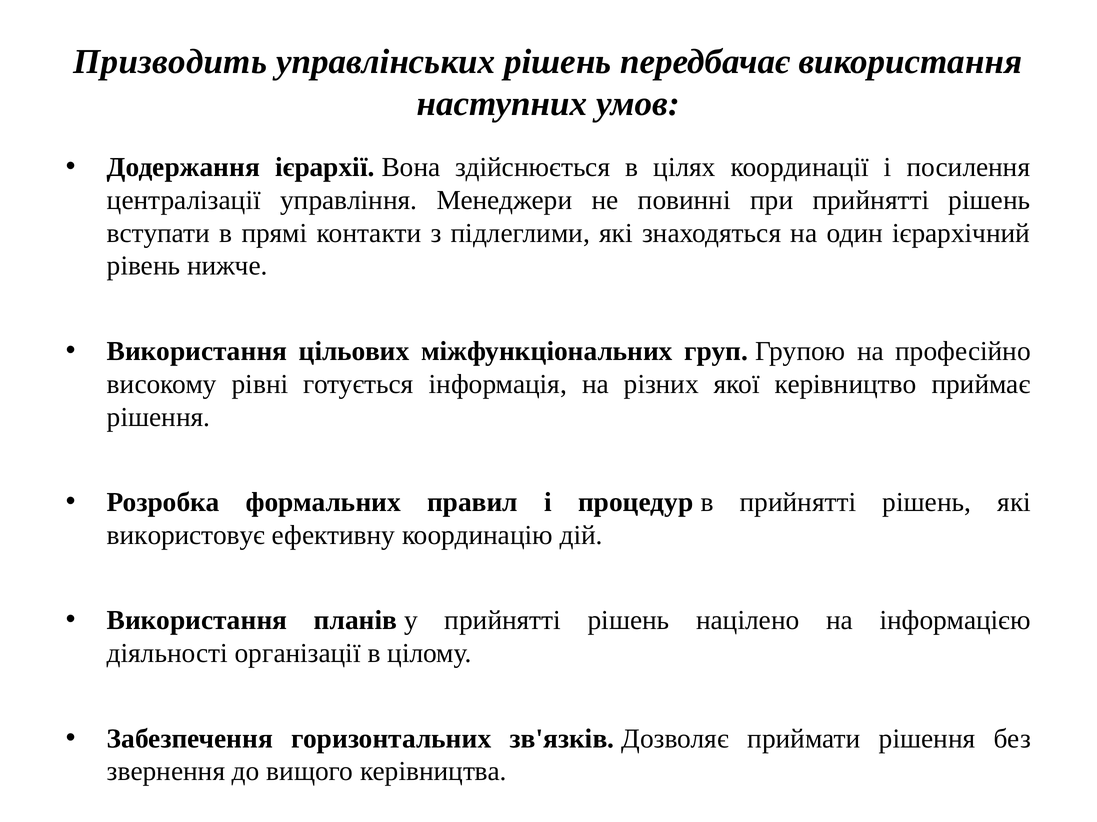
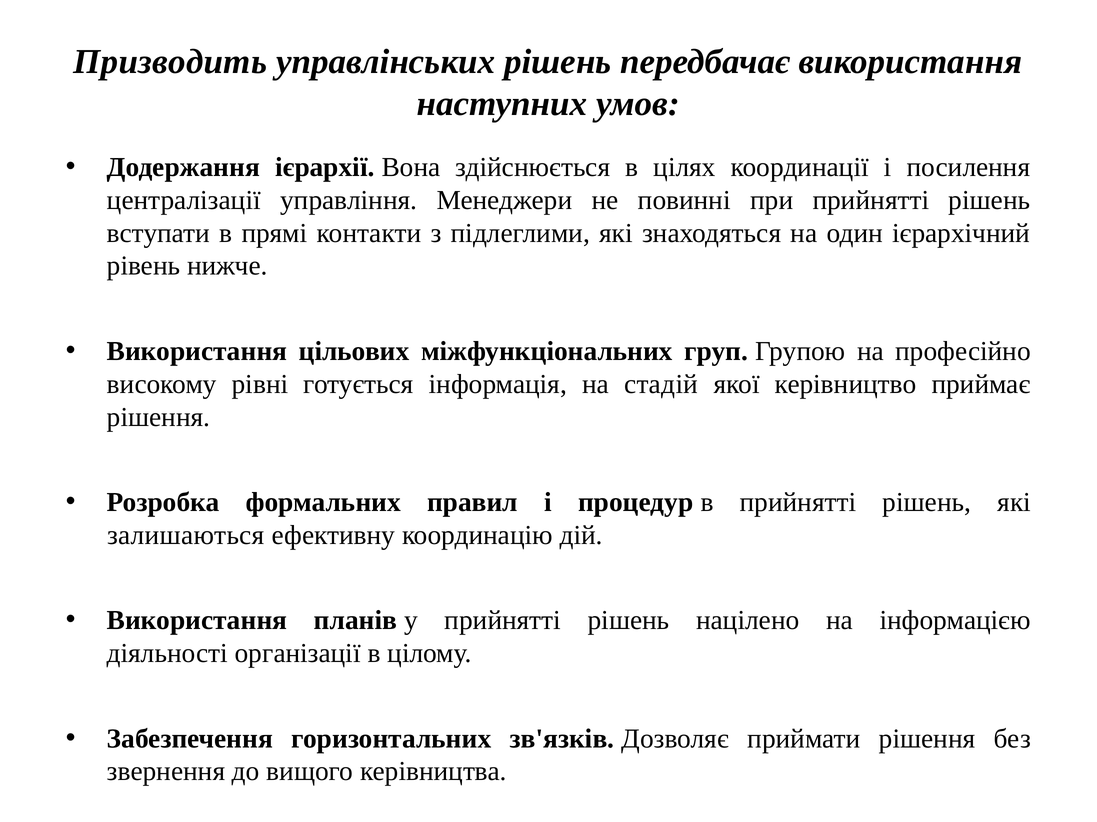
різних: різних -> стадій (661, 384)
використовує: використовує -> залишаються (186, 536)
